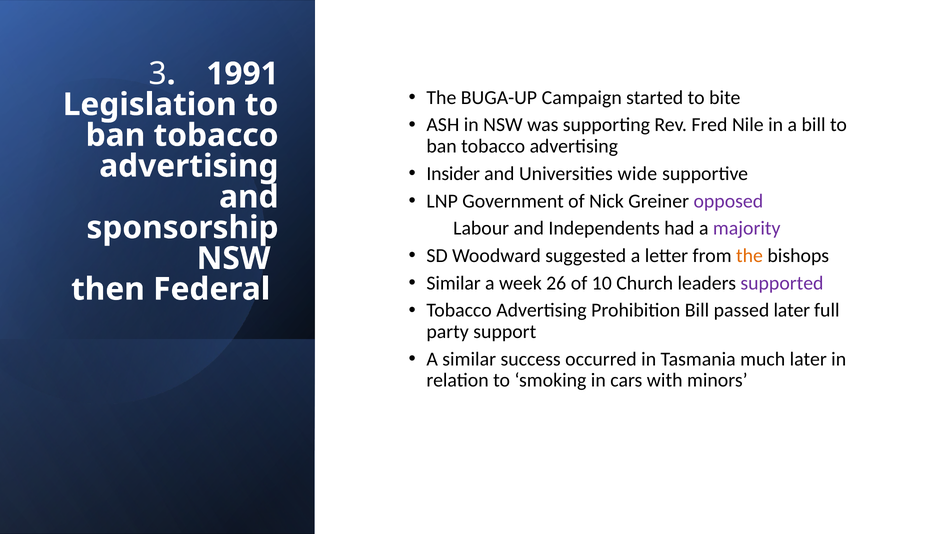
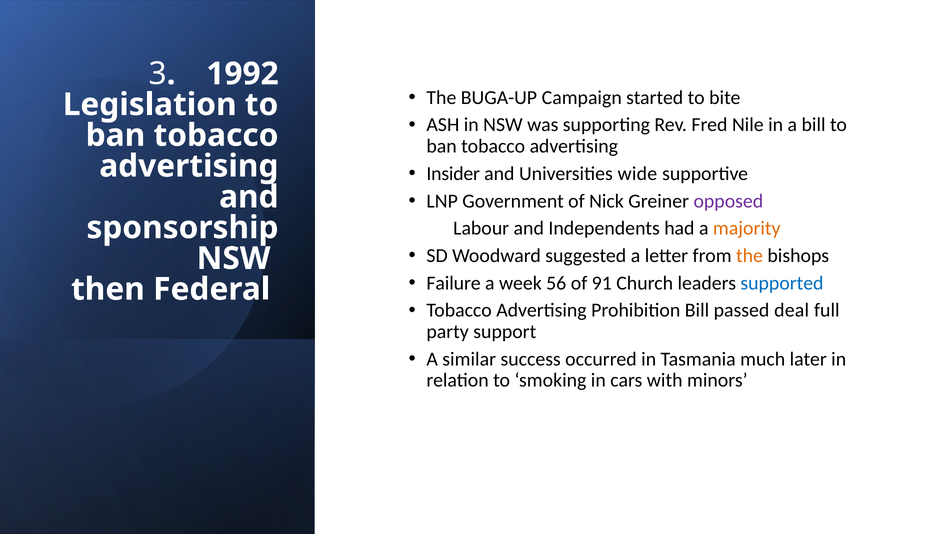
1991: 1991 -> 1992 (242, 74)
majority colour: purple -> orange (747, 229)
Similar: Similar -> Failure (454, 283)
26: 26 -> 56 (556, 283)
10: 10 -> 91 (602, 283)
supported colour: purple -> blue (782, 283)
passed later: later -> deal (792, 311)
